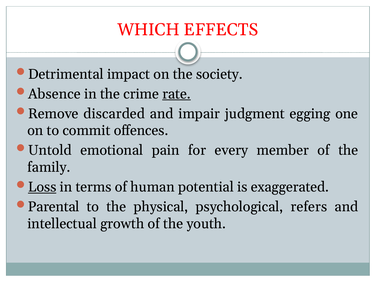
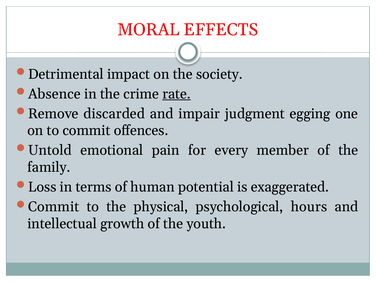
WHICH: WHICH -> MORAL (149, 30)
Loss underline: present -> none (42, 187)
Parental: Parental -> Commit (54, 207)
refers: refers -> hours (309, 207)
